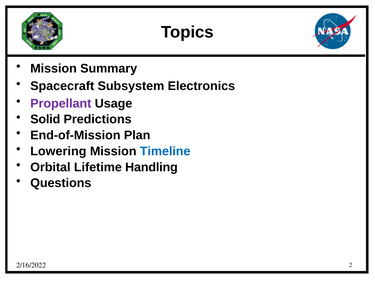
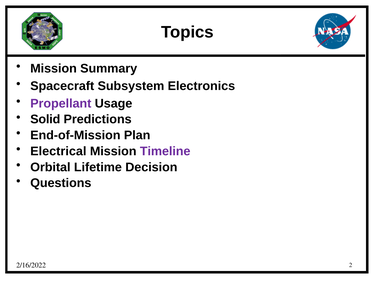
Lowering: Lowering -> Electrical (58, 151)
Timeline colour: blue -> purple (165, 151)
Handling: Handling -> Decision (151, 167)
